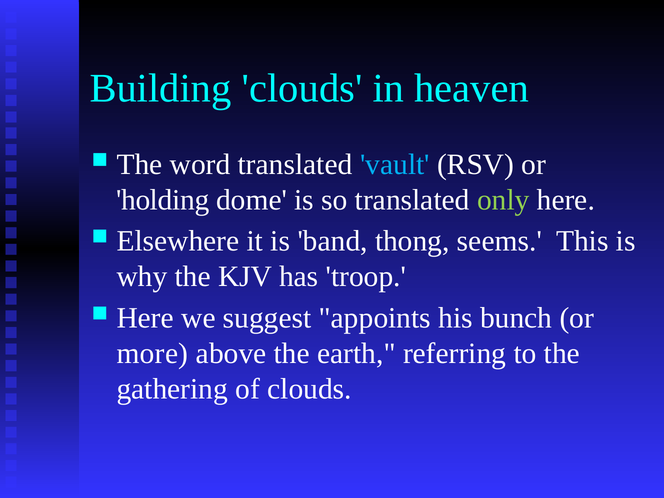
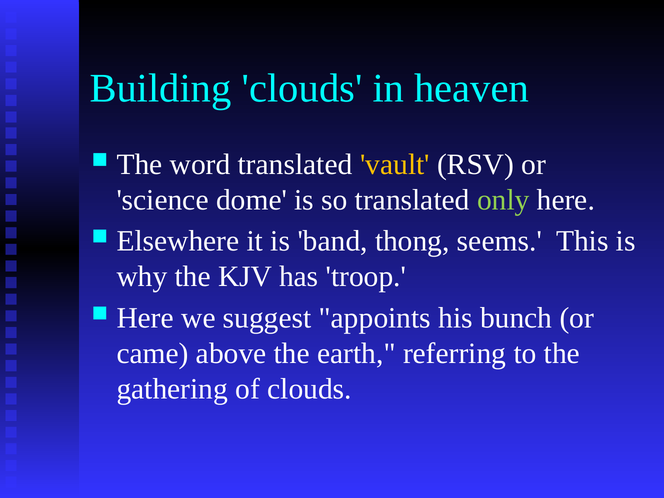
vault colour: light blue -> yellow (395, 164)
holding: holding -> science (163, 200)
more: more -> came (153, 353)
